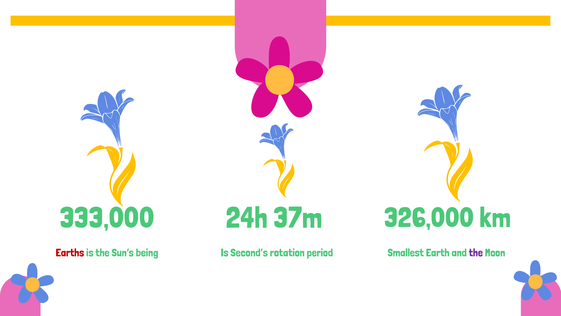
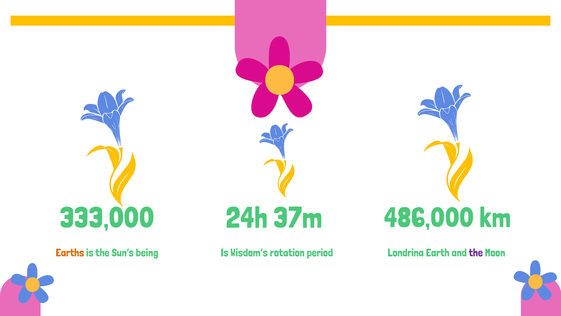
326,000: 326,000 -> 486,000 (429, 218)
Earths colour: red -> orange (70, 253)
Second’s: Second’s -> Wisdom’s (249, 253)
Smallest: Smallest -> Londrina (406, 253)
